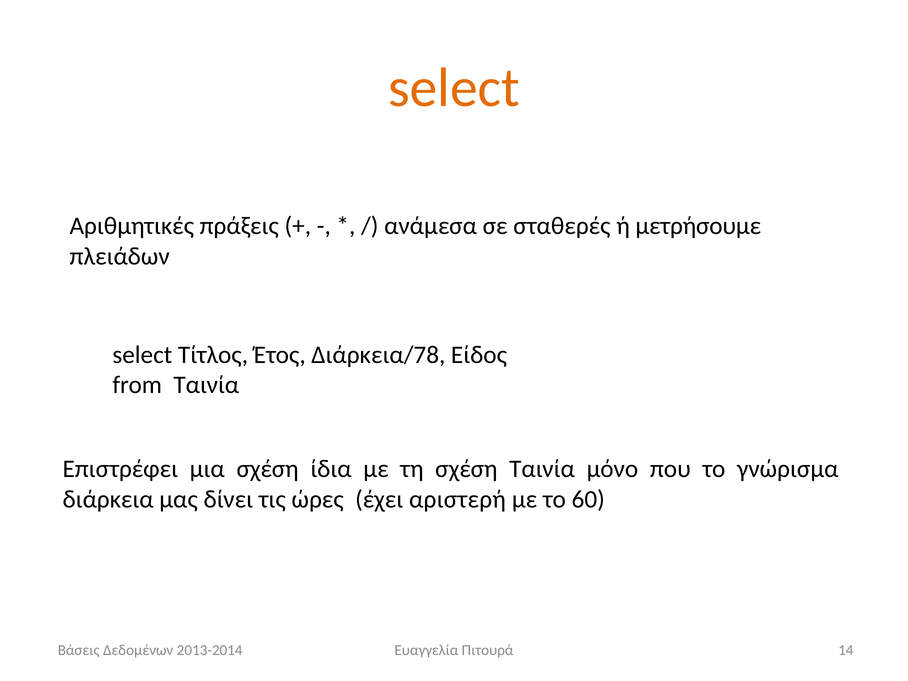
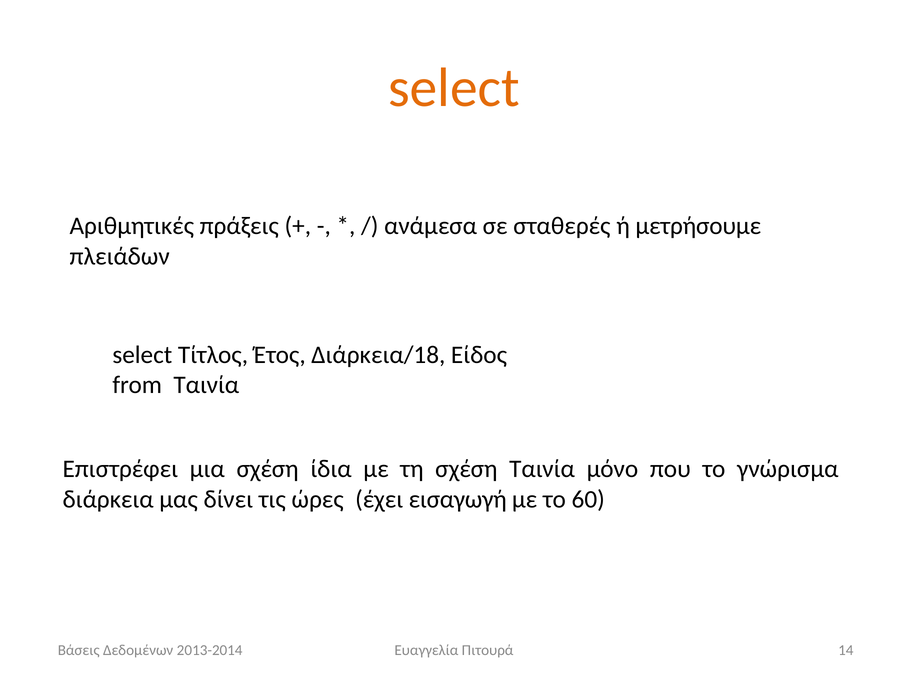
Διάρκεια/78: Διάρκεια/78 -> Διάρκεια/18 (378, 355)
αριστερή: αριστερή -> εισαγωγή (458, 499)
